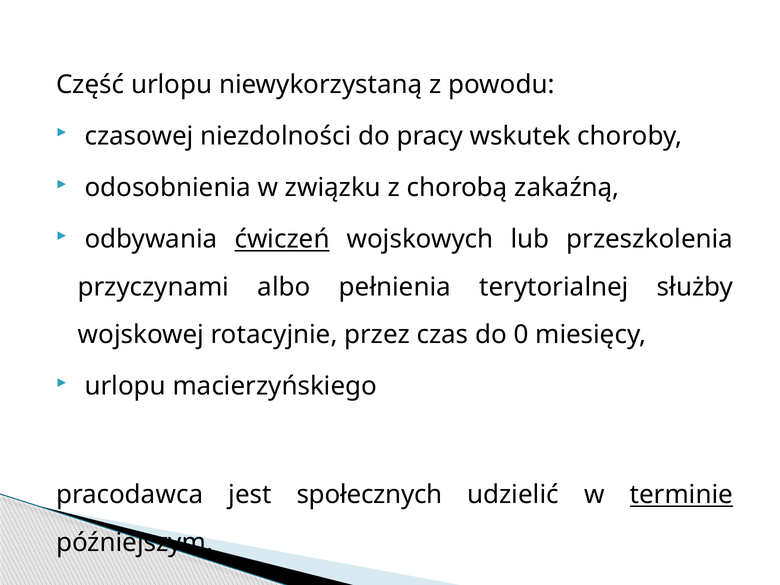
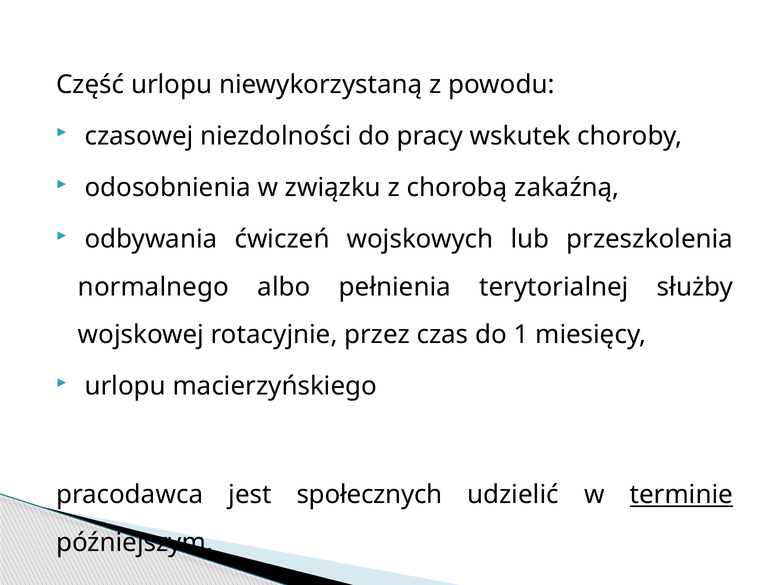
ćwiczeń underline: present -> none (282, 239)
przyczynami: przyczynami -> normalnego (153, 287)
0: 0 -> 1 (521, 335)
